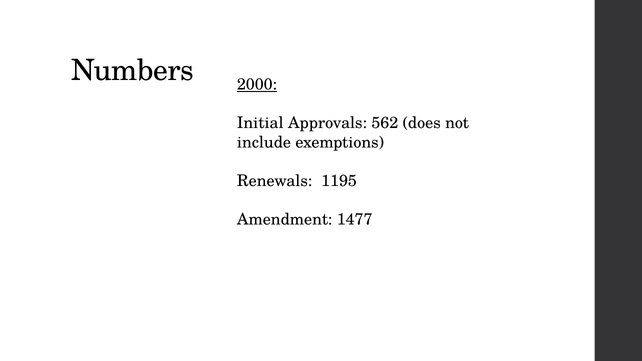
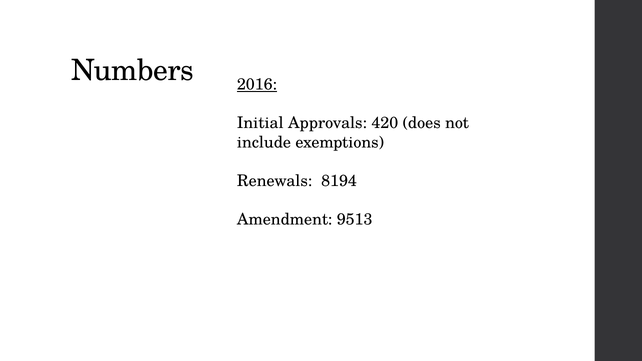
2000: 2000 -> 2016 (257, 85)
562: 562 -> 420 (385, 123)
1195: 1195 -> 8194 (339, 181)
1477: 1477 -> 9513 (355, 219)
